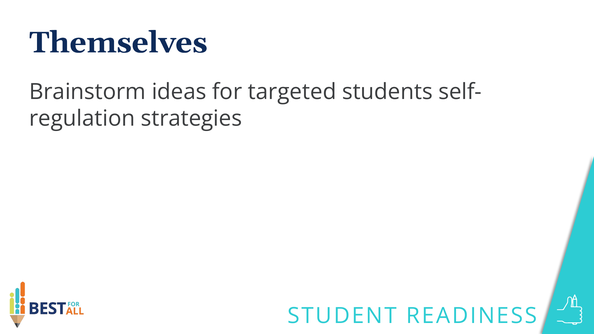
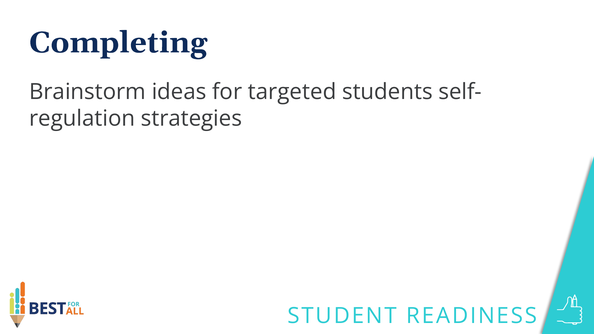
Themselves: Themselves -> Completing (118, 43)
